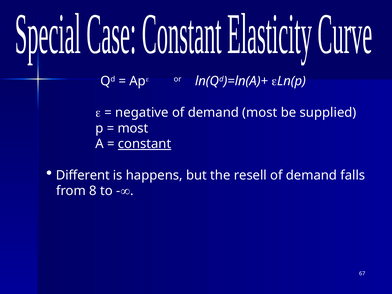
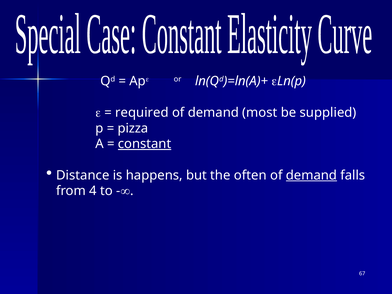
negative: negative -> required (142, 113)
most: most -> pizza (133, 128)
Different: Different -> Distance (83, 175)
resell: resell -> often (250, 175)
demand underline: none -> present (311, 175)
8: 8 -> 4 (93, 191)
